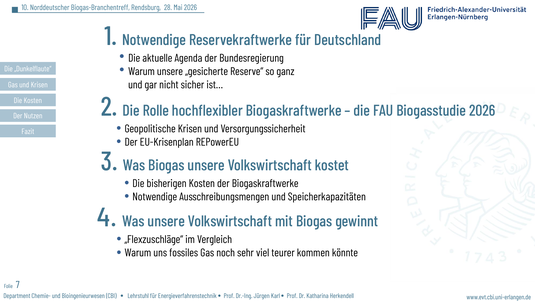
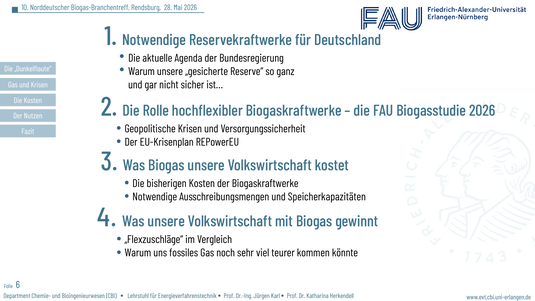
7: 7 -> 6 (18, 285)
